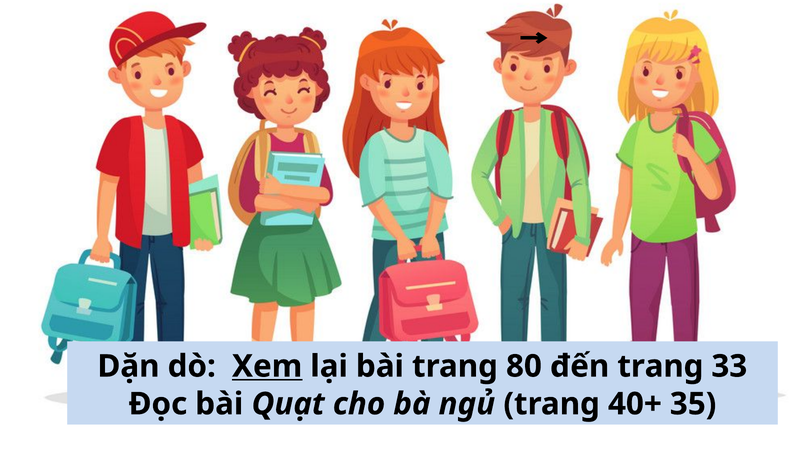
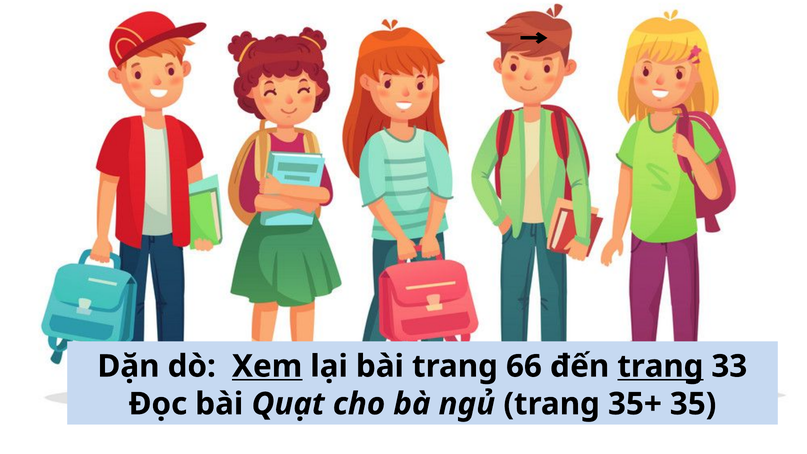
80: 80 -> 66 (524, 366)
trang underline: none -> present (660, 366)
40+: 40+ -> 35+ (635, 404)
